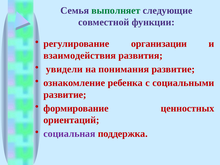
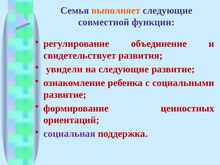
выполняет colour: green -> orange (116, 11)
организации: организации -> объединение (159, 44)
взаимодействия: взаимодействия -> свидетельствует (80, 55)
на понимания: понимания -> следующие (124, 69)
